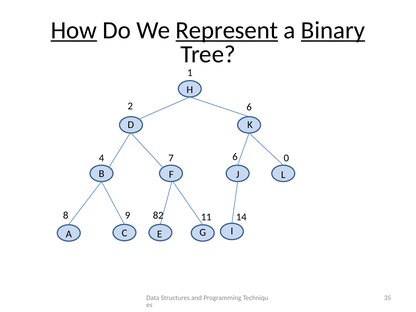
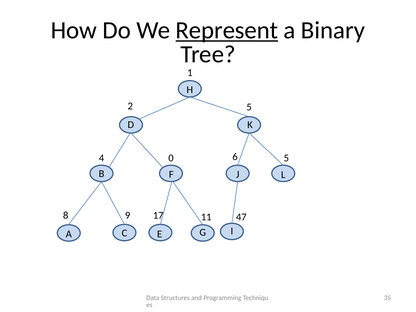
How underline: present -> none (74, 30)
Binary underline: present -> none (333, 30)
2 6: 6 -> 5 (249, 107)
7: 7 -> 0 (171, 158)
6 0: 0 -> 5 (286, 158)
82: 82 -> 17 (158, 215)
14: 14 -> 47 (241, 217)
